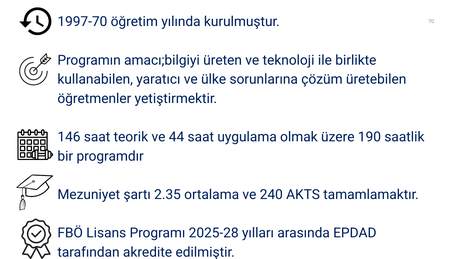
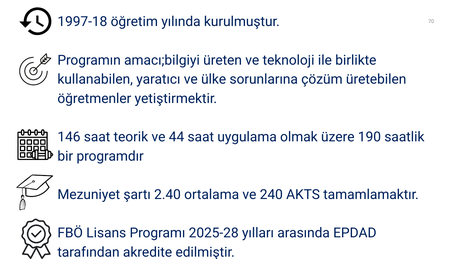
1997-70: 1997-70 -> 1997-18 (82, 22)
2.35: 2.35 -> 2.40 (168, 194)
